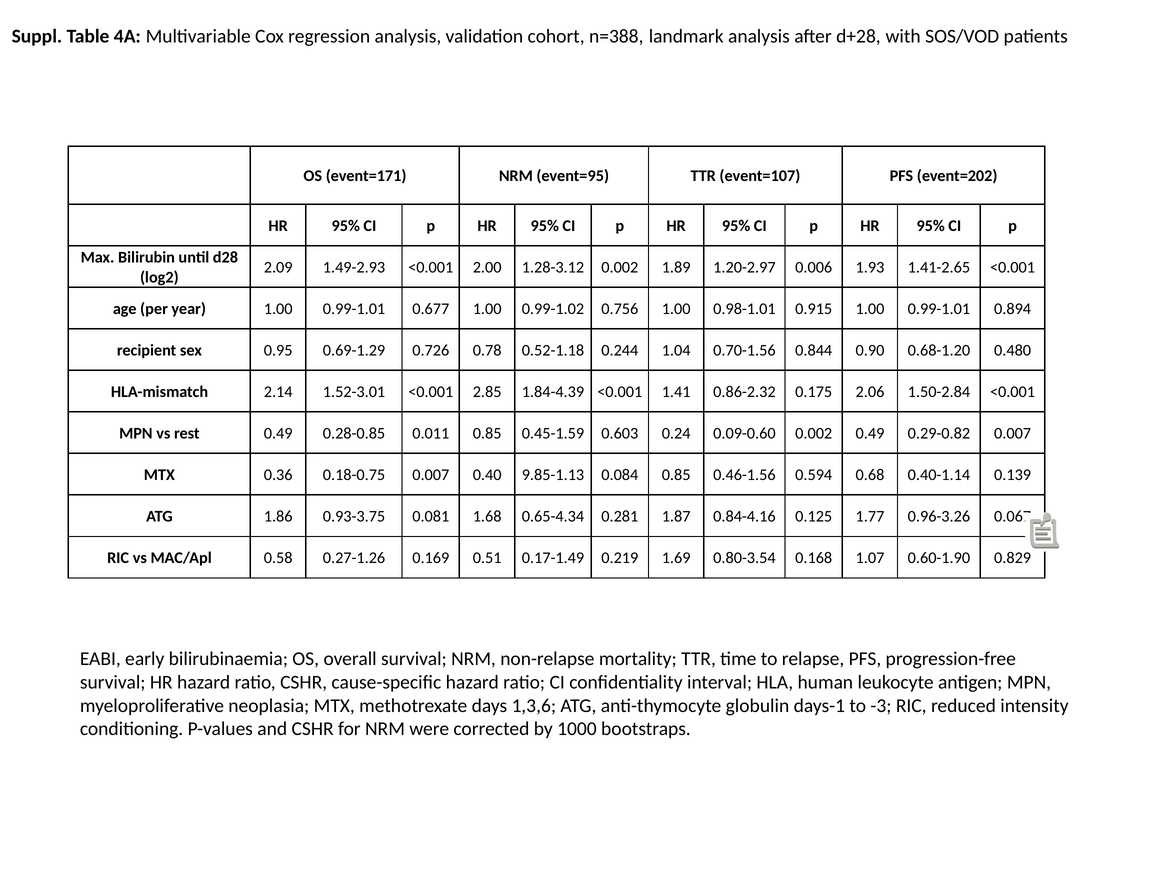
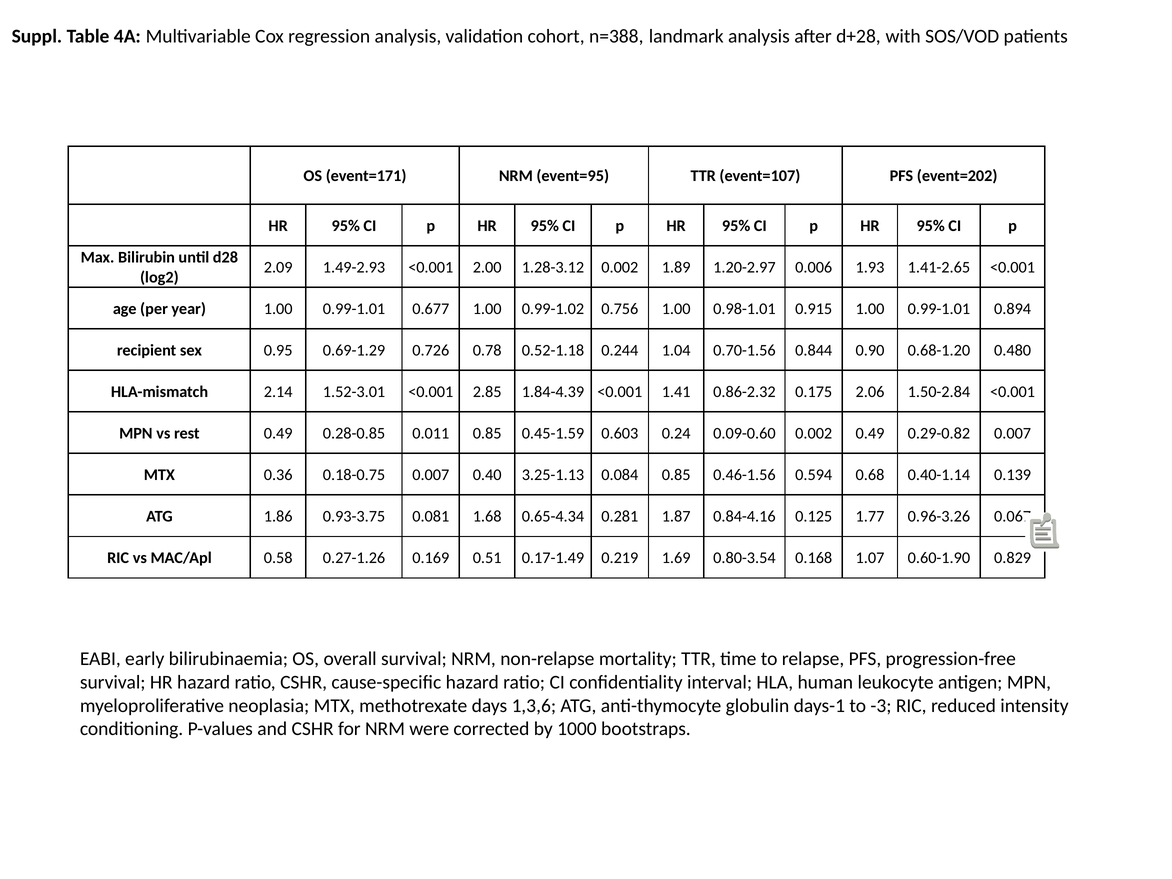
9.85-1.13: 9.85-1.13 -> 3.25-1.13 (553, 475)
